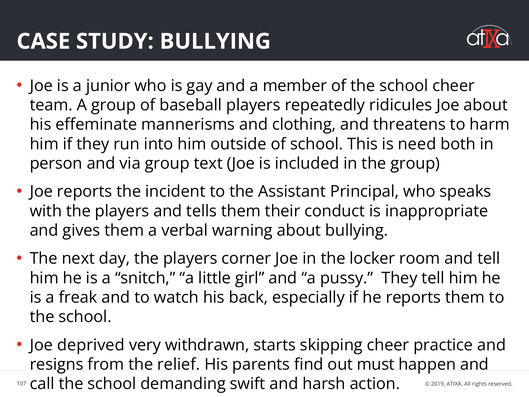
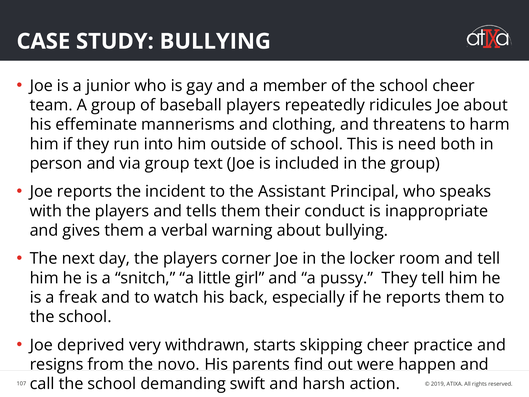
relief: relief -> novo (179, 364)
must: must -> were (376, 364)
